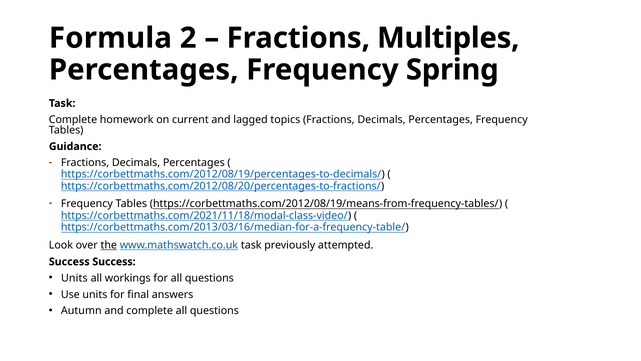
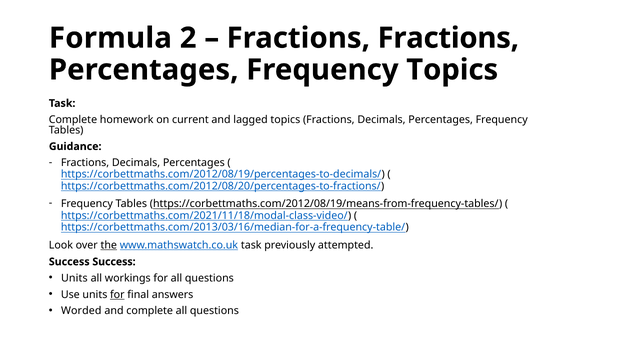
Fractions Multiples: Multiples -> Fractions (448, 38)
Frequency Spring: Spring -> Topics (452, 70)
for underline: none -> present (117, 294)
Autumn: Autumn -> Worded (81, 311)
